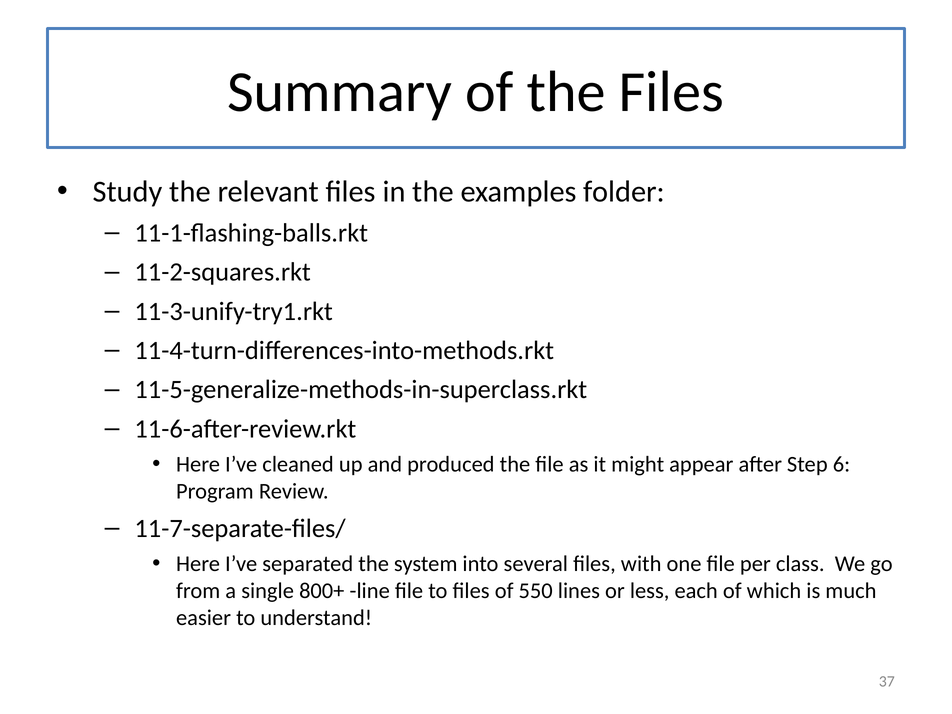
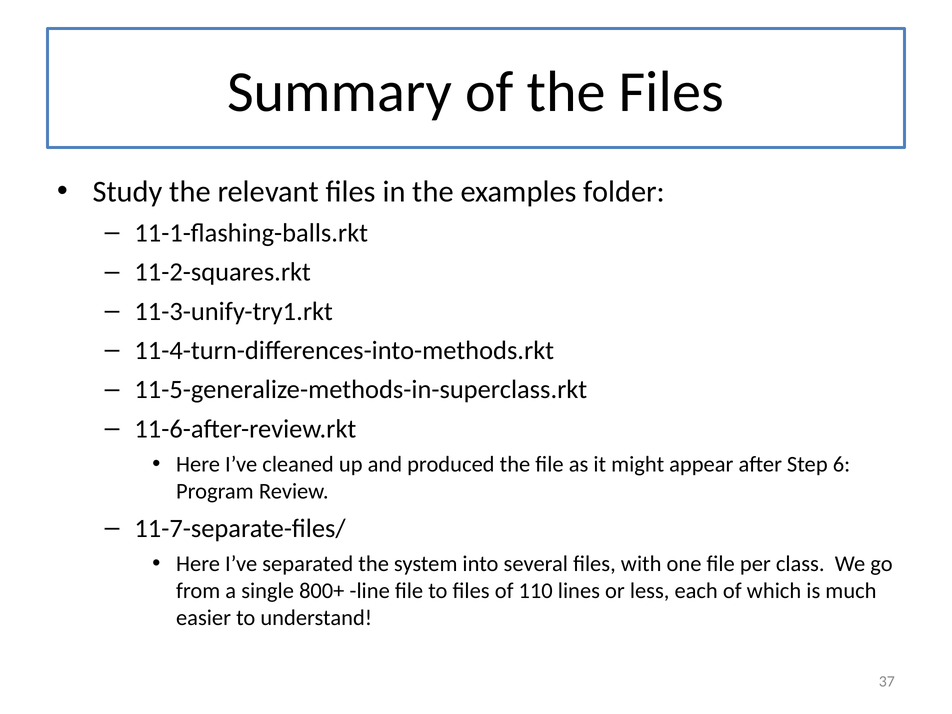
550: 550 -> 110 (536, 591)
